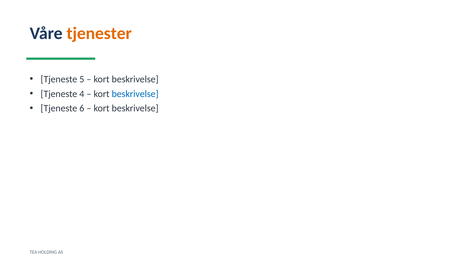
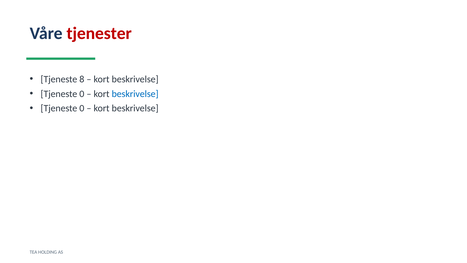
tjenester colour: orange -> red (99, 33)
5: 5 -> 8 (82, 79)
4: 4 -> 0 (82, 94)
6: 6 -> 0 (82, 108)
